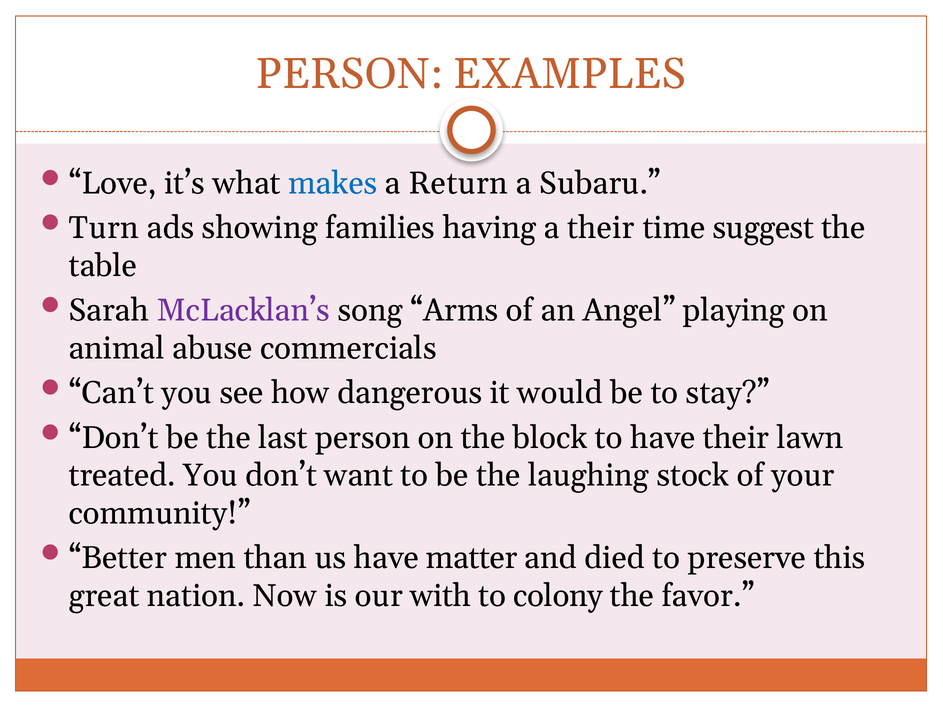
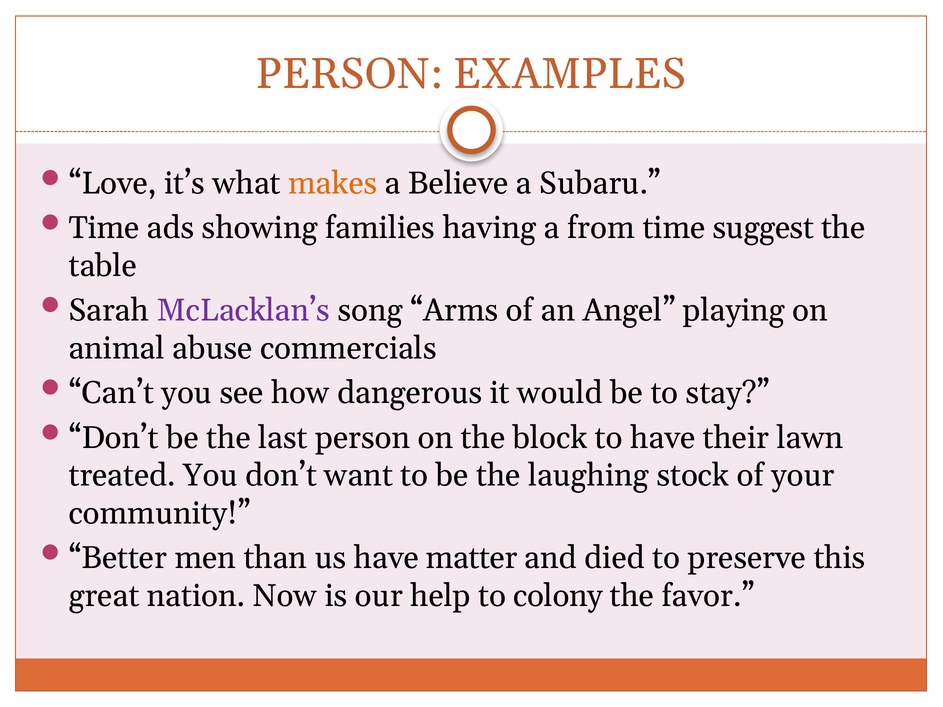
makes colour: blue -> orange (333, 183)
Return: Return -> Believe (458, 183)
Turn: Turn -> Time (104, 228)
a their: their -> from (601, 228)
with: with -> help (441, 596)
